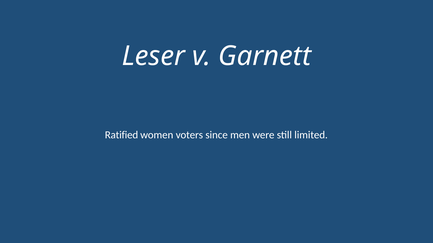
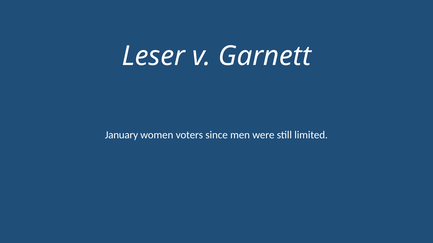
Ratified: Ratified -> January (122, 135)
